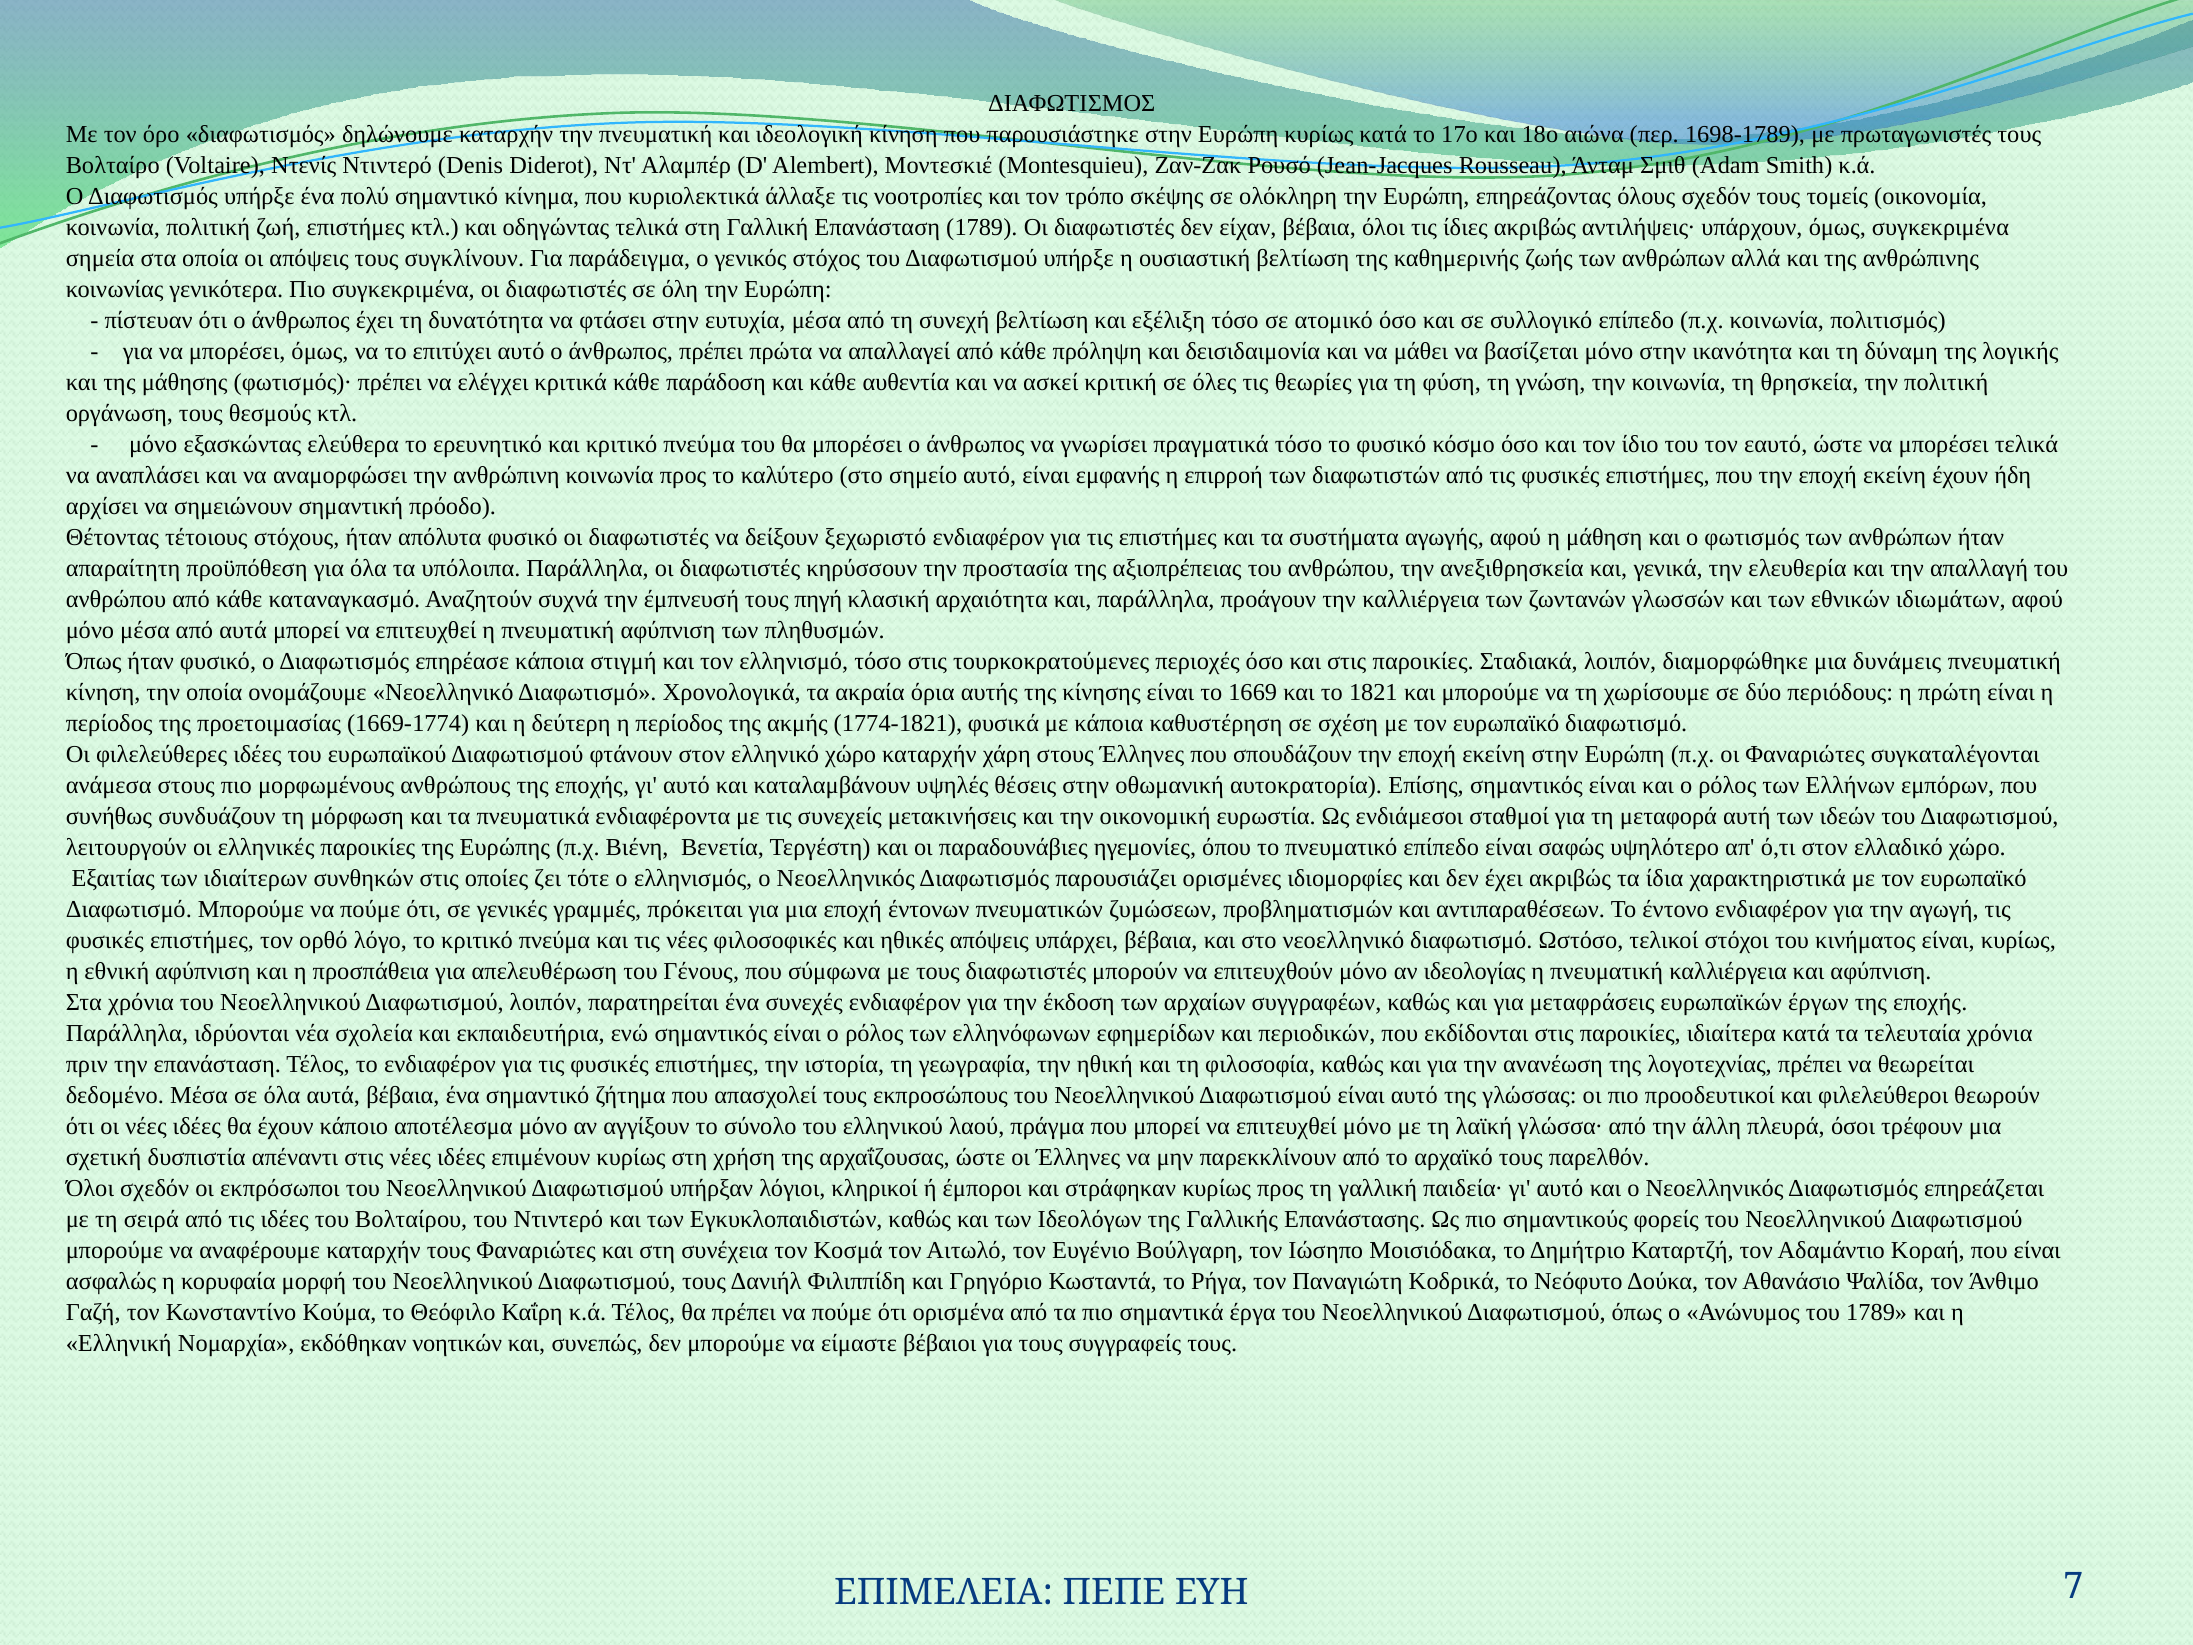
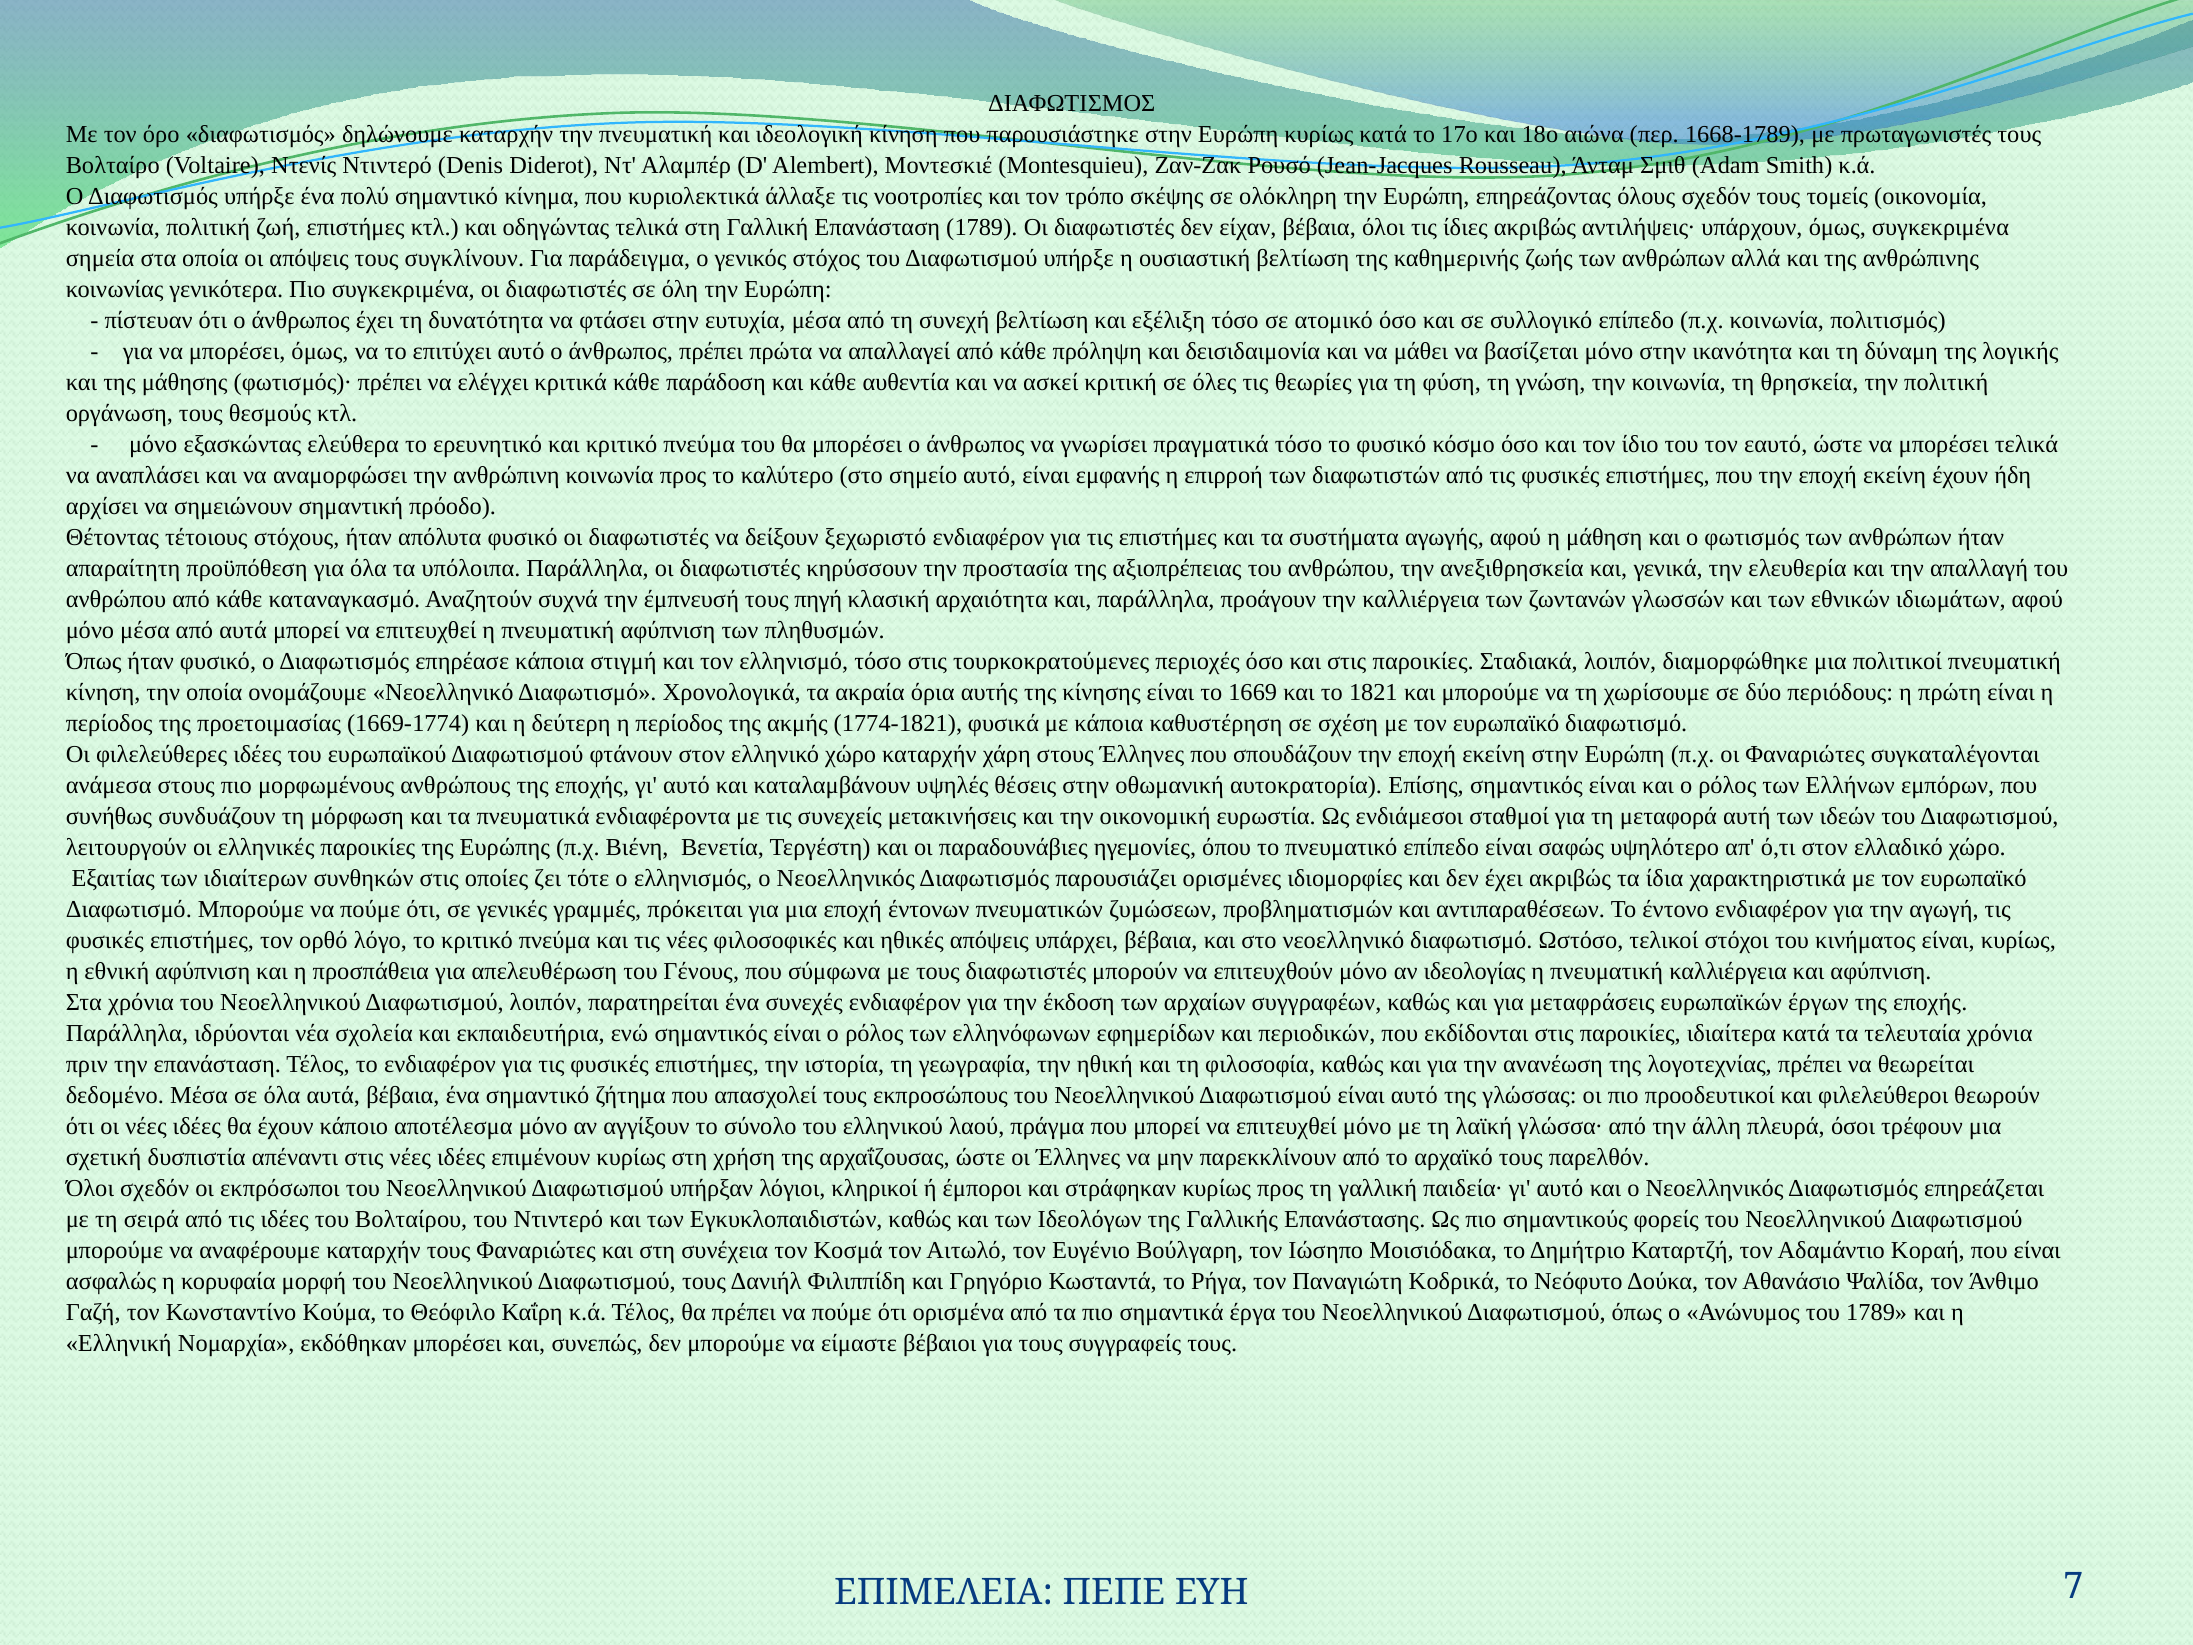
1698-1789: 1698-1789 -> 1668-1789 (1745, 134)
δυνάμεις: δυνάμεις -> πολιτικοί (1897, 661)
εκδόθηκαν νοητικών: νοητικών -> μπορέσει (457, 1343)
